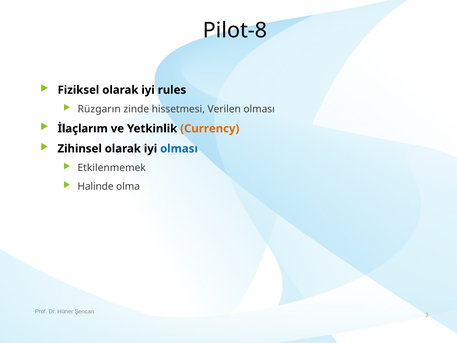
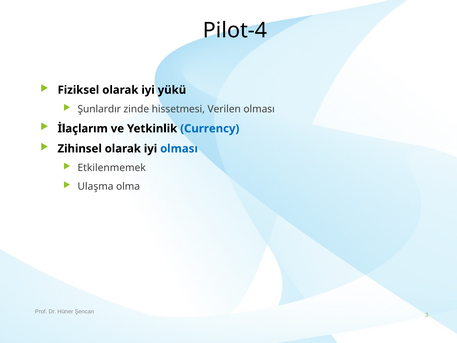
Pilot-8: Pilot-8 -> Pilot-4 (235, 30)
rules: rules -> yükü (172, 90)
Rüzgarın: Rüzgarın -> Şunlardır (99, 109)
Currency colour: orange -> blue (210, 129)
Halinde: Halinde -> Ulaşma (96, 186)
